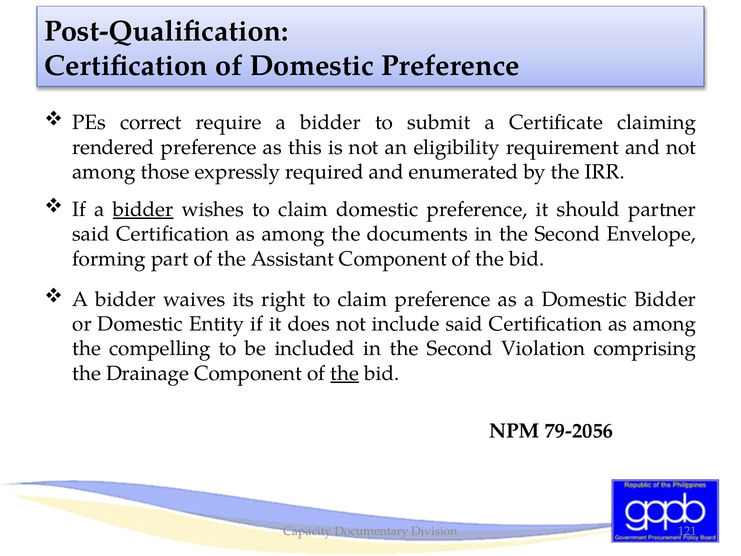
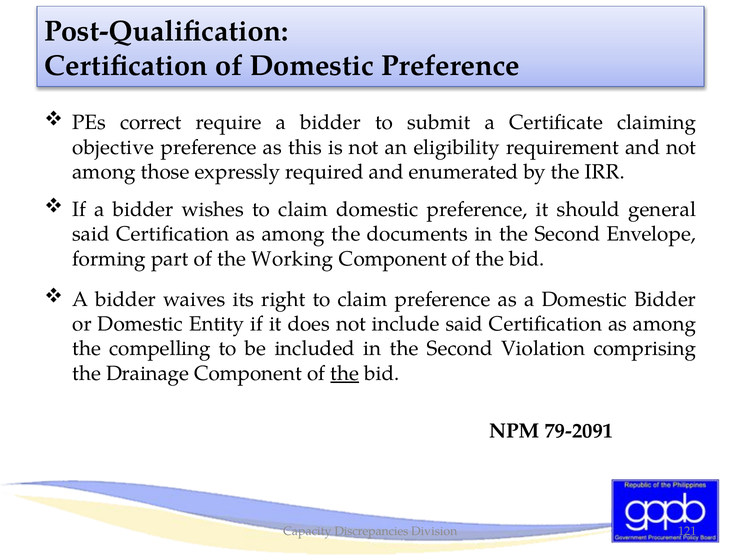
rendered: rendered -> objective (113, 147)
bidder underline: present -> none (143, 209)
partner: partner -> general (662, 209)
Assistant: Assistant -> Working (292, 259)
79-2056: 79-2056 -> 79-2091 (579, 431)
Documentary: Documentary -> Discrepancies (371, 531)
